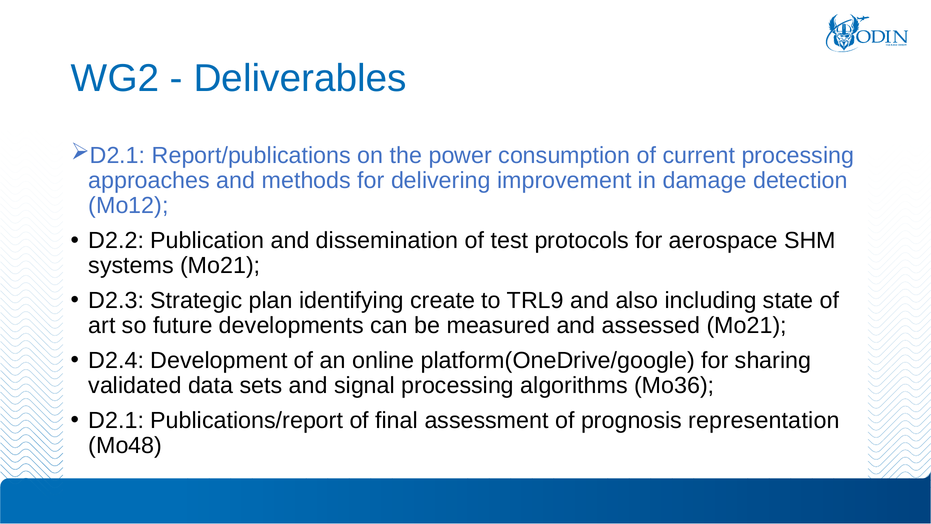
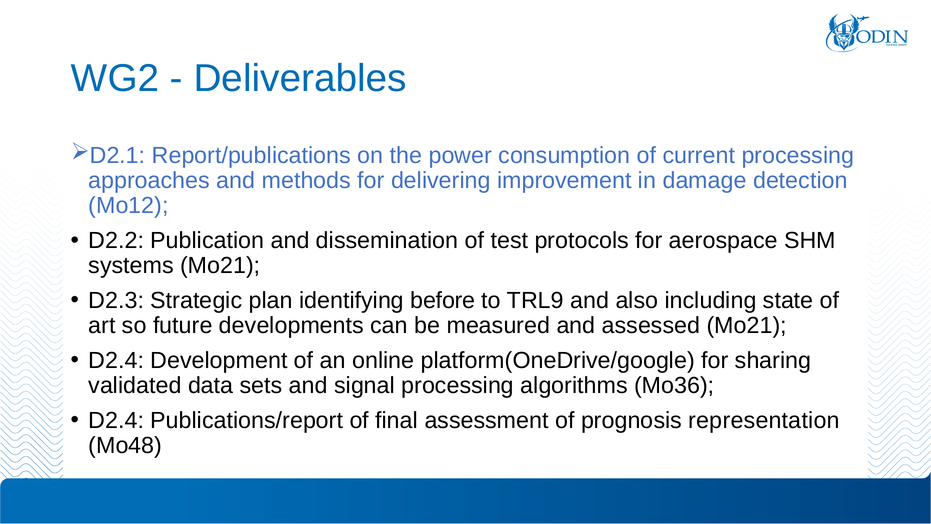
create: create -> before (443, 300)
D2.1: D2.1 -> D2.4 (116, 420)
